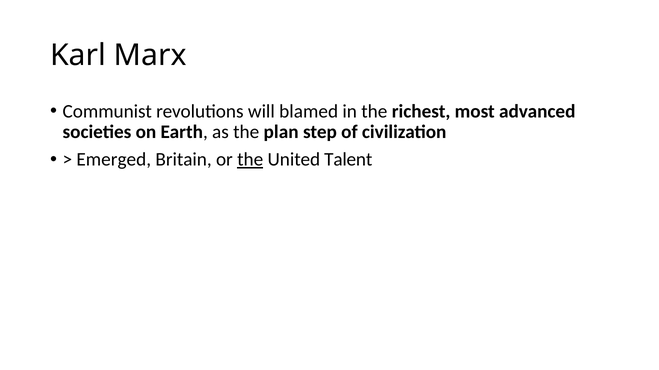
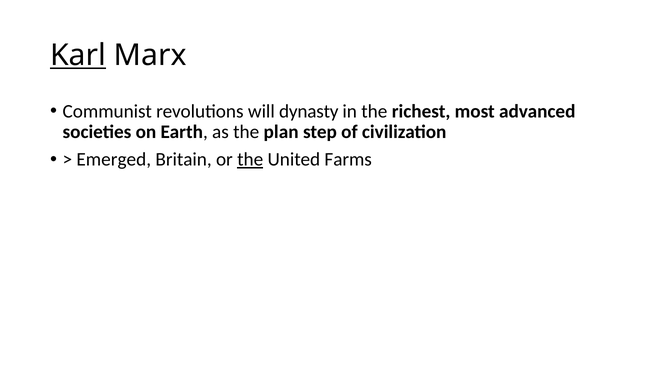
Karl underline: none -> present (78, 55)
blamed: blamed -> dynasty (309, 111)
Talent: Talent -> Farms (348, 160)
